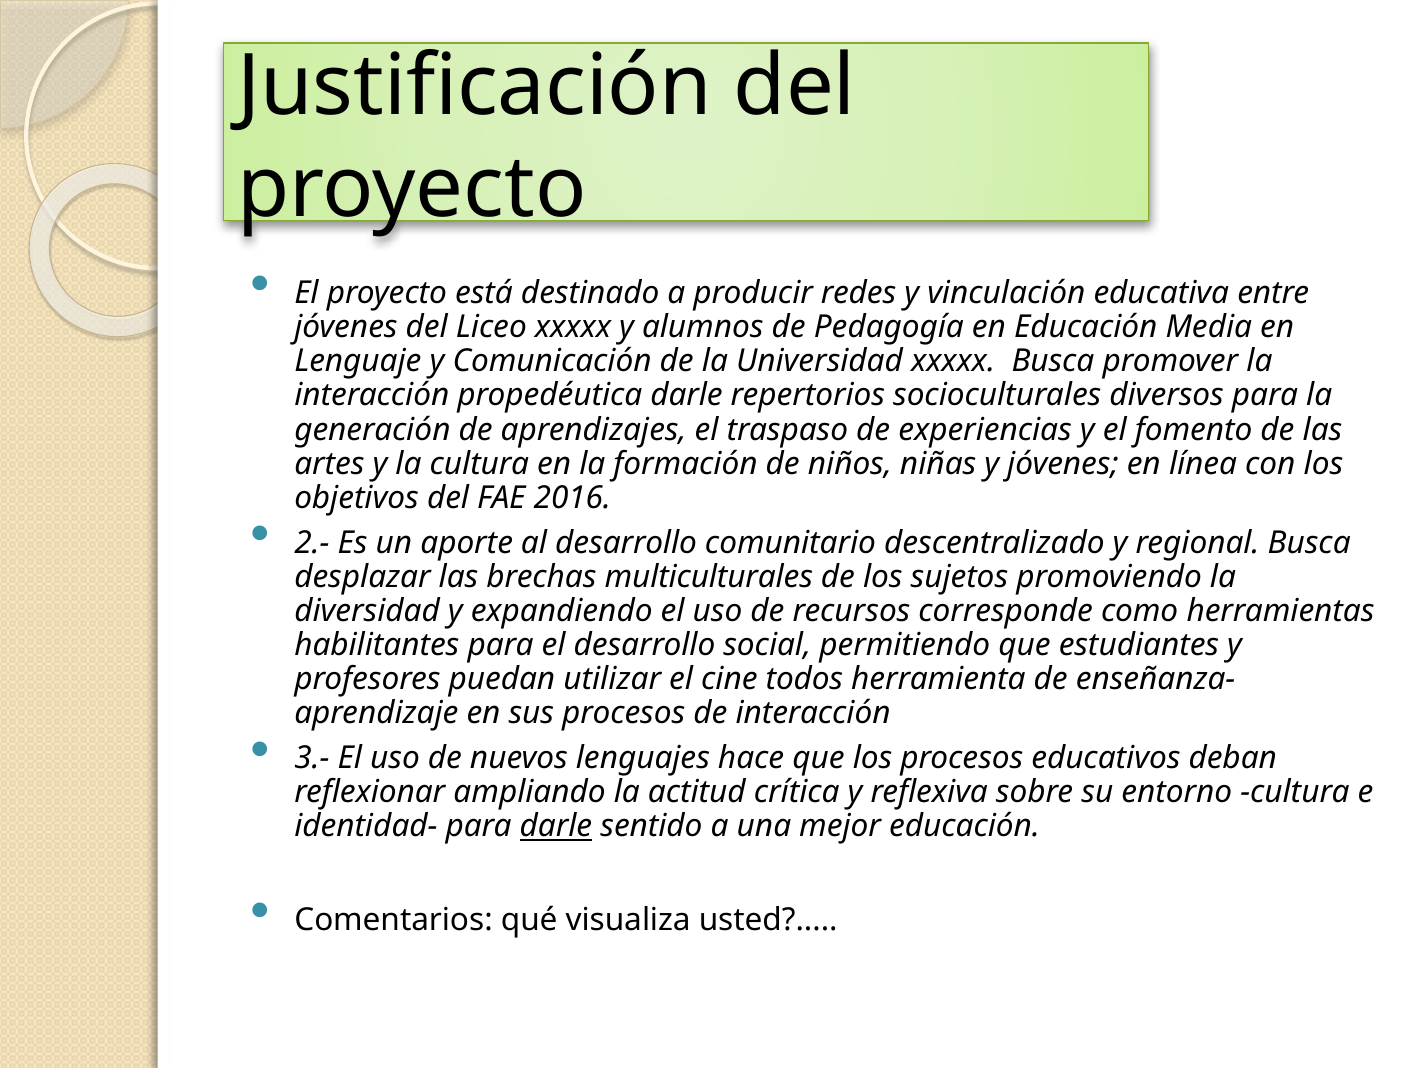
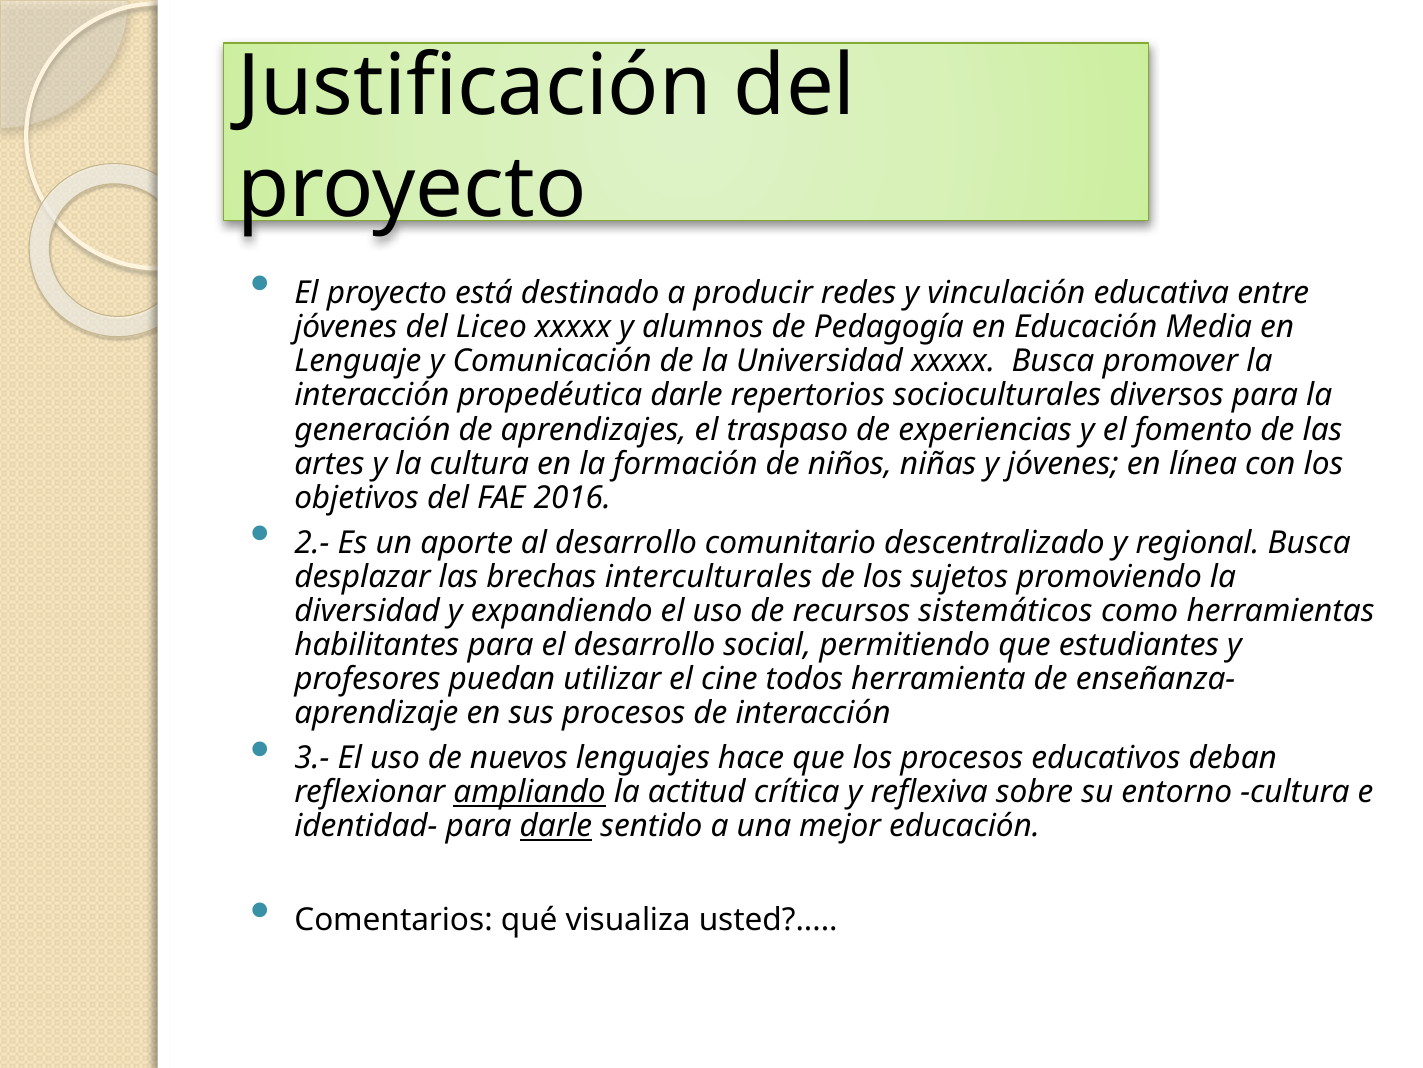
multiculturales: multiculturales -> interculturales (709, 576)
corresponde: corresponde -> sistemáticos (1005, 611)
ampliando underline: none -> present (530, 792)
